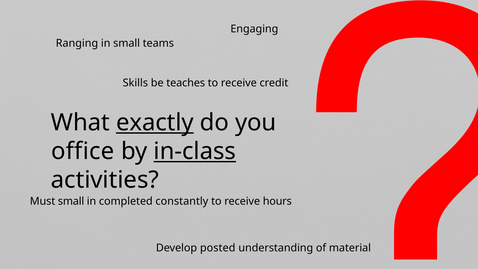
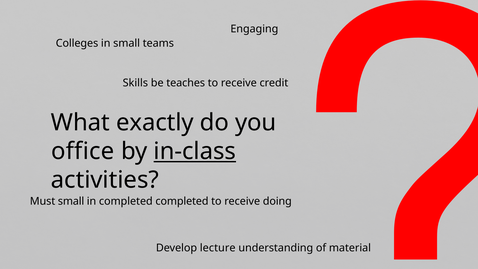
Ranging: Ranging -> Colleges (77, 43)
exactly underline: present -> none (155, 123)
completed constantly: constantly -> completed (182, 201)
hours: hours -> doing (277, 201)
posted: posted -> lecture (218, 248)
